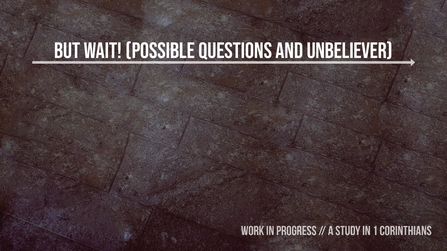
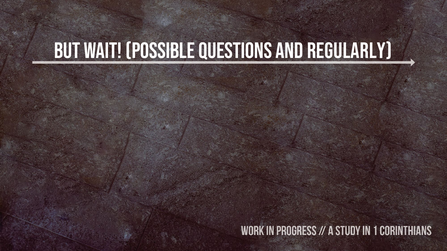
unbeliever: unbeliever -> regularly (350, 51)
